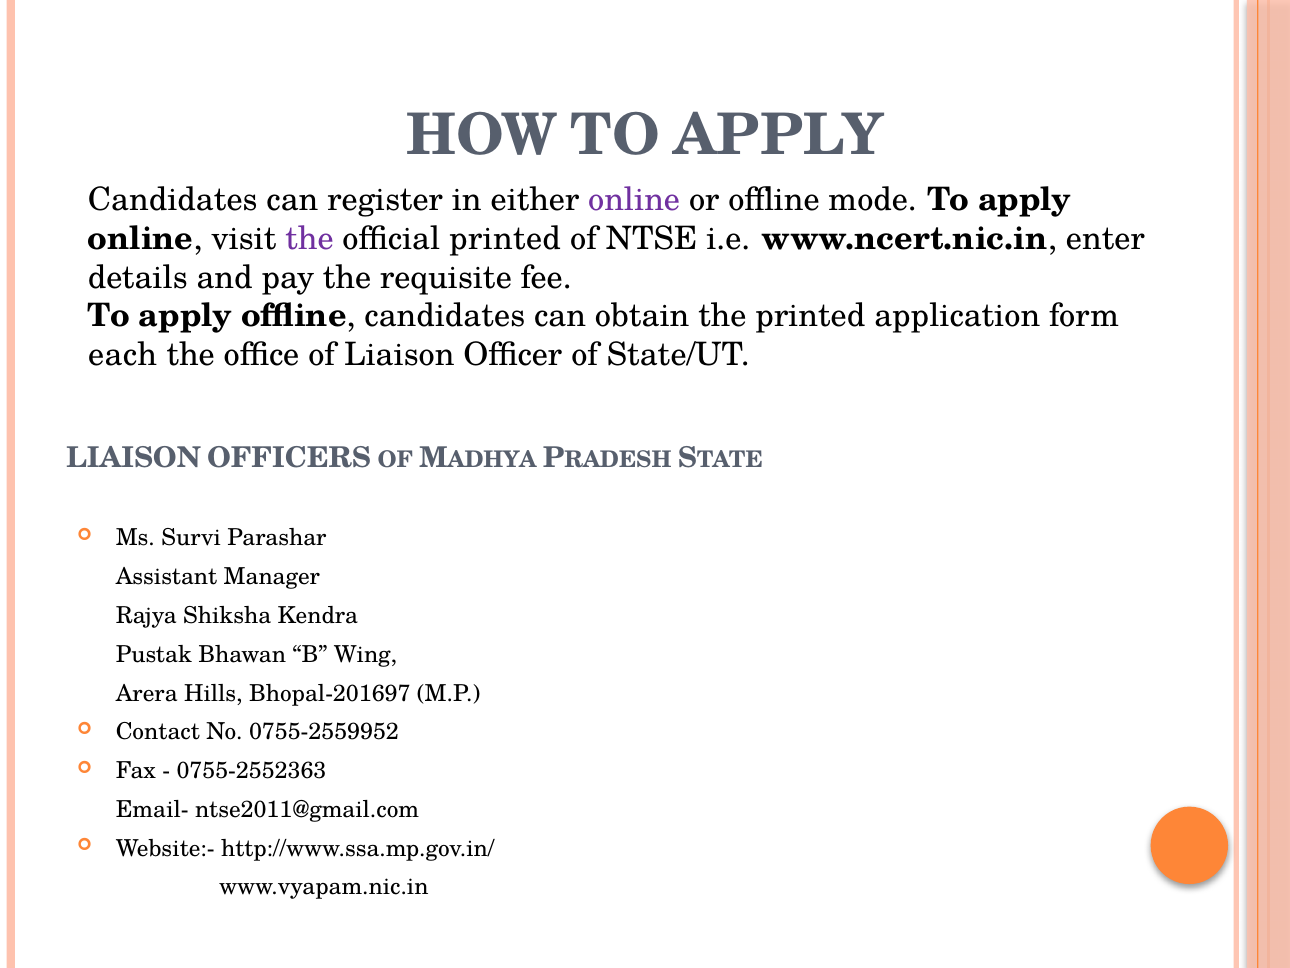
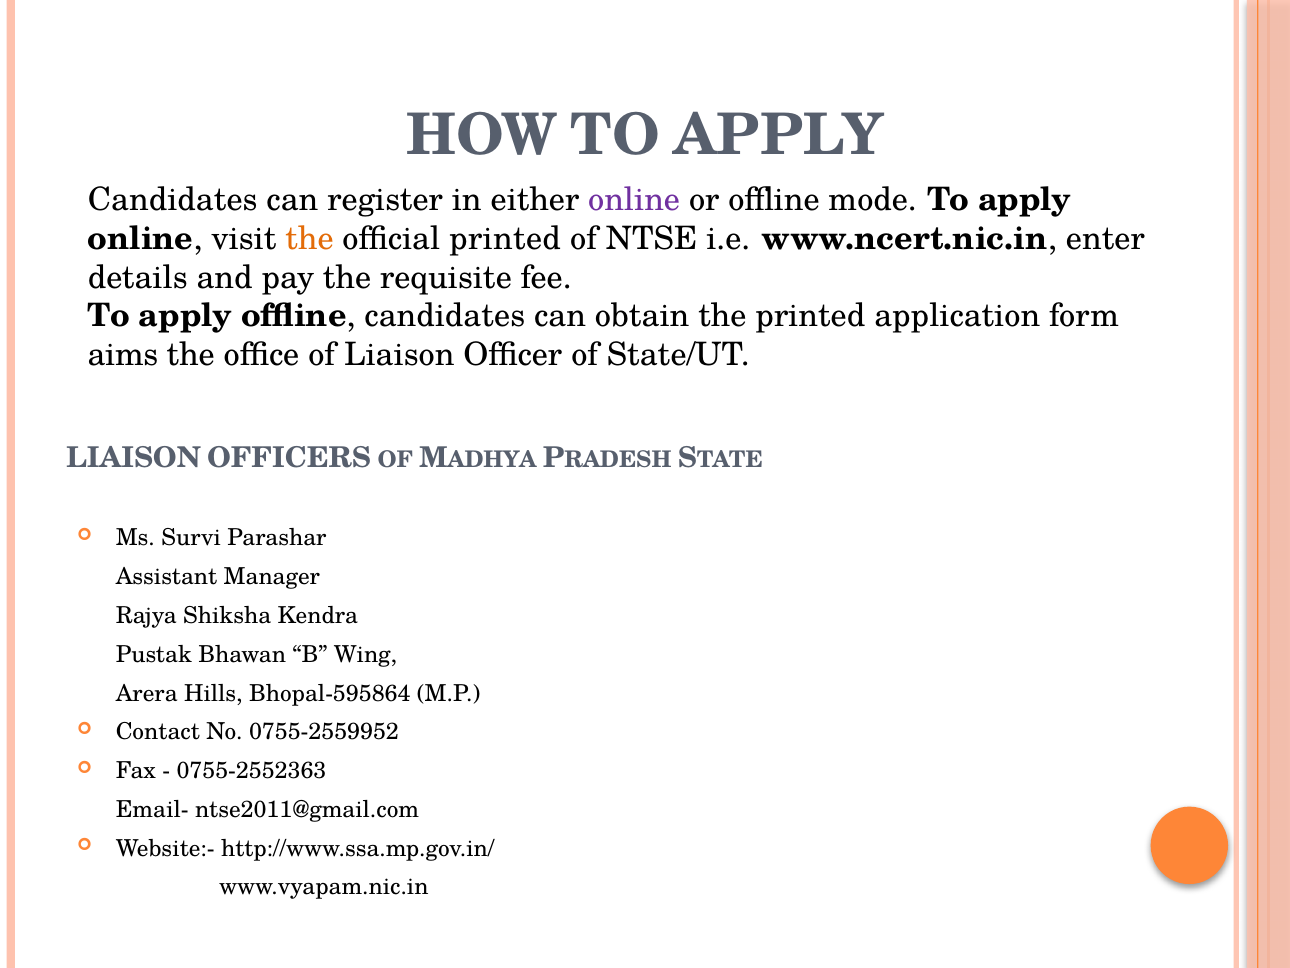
the colour: purple -> orange (309, 239)
each: each -> aims (123, 355)
Bhopal-201697: Bhopal-201697 -> Bhopal-595864 (330, 693)
